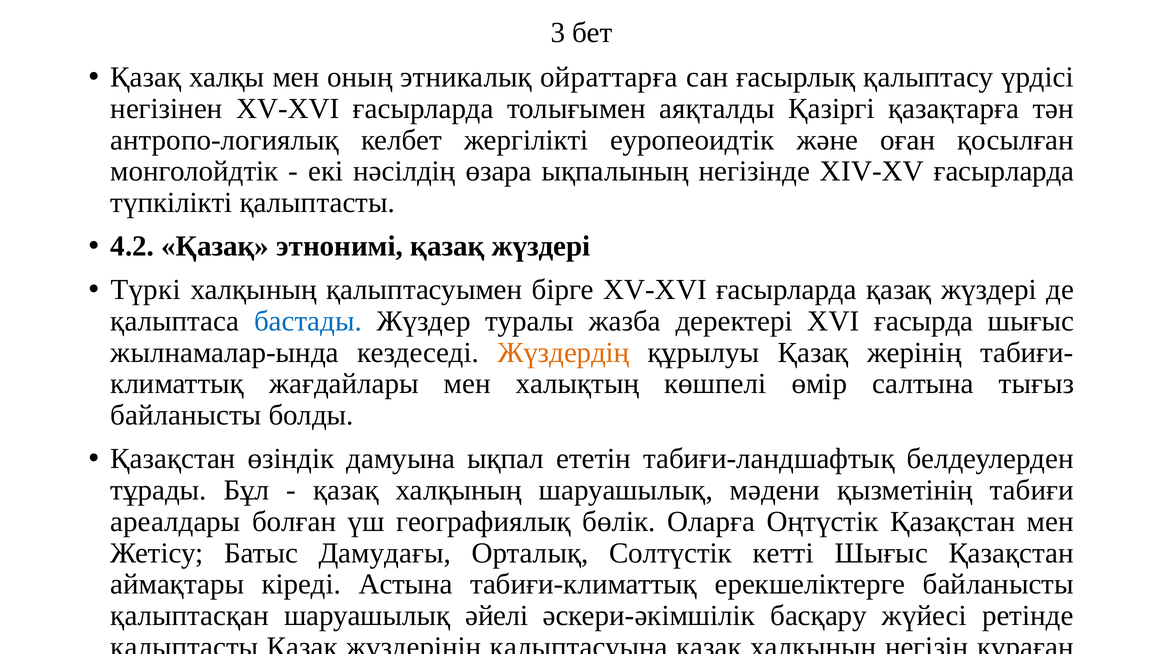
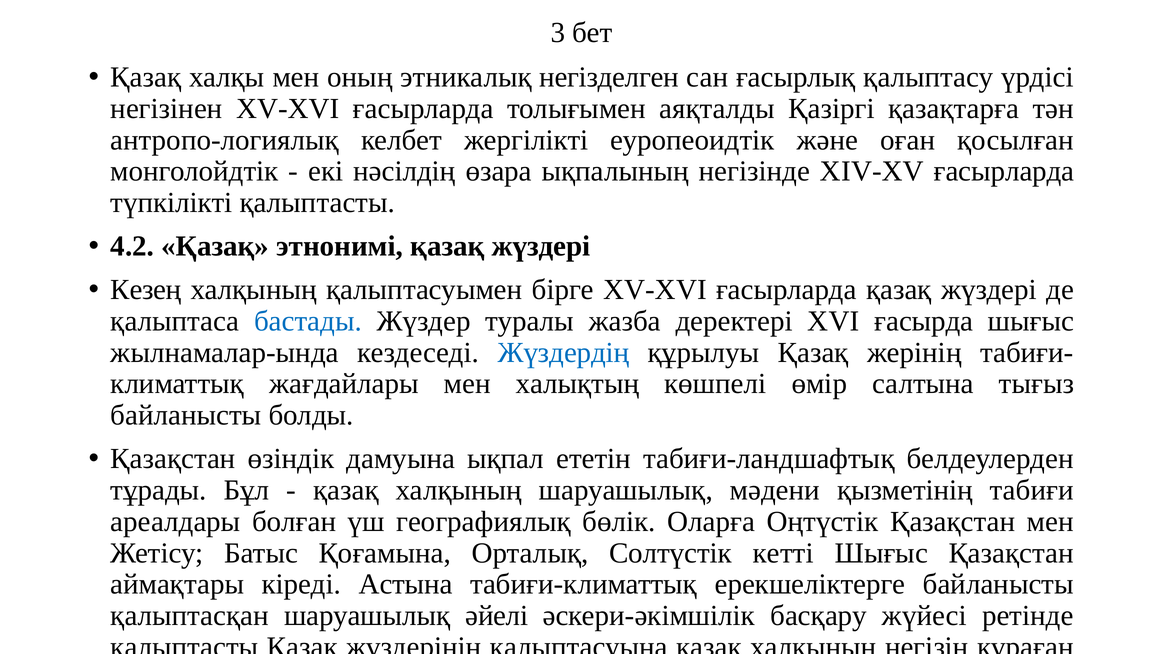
ойраттарға: ойраттарға -> негізделген (609, 77)
Түркі: Түркі -> Кезең (146, 290)
Жүздердің colour: orange -> blue (564, 353)
Дамудағы: Дамудағы -> Қоғамына (385, 553)
